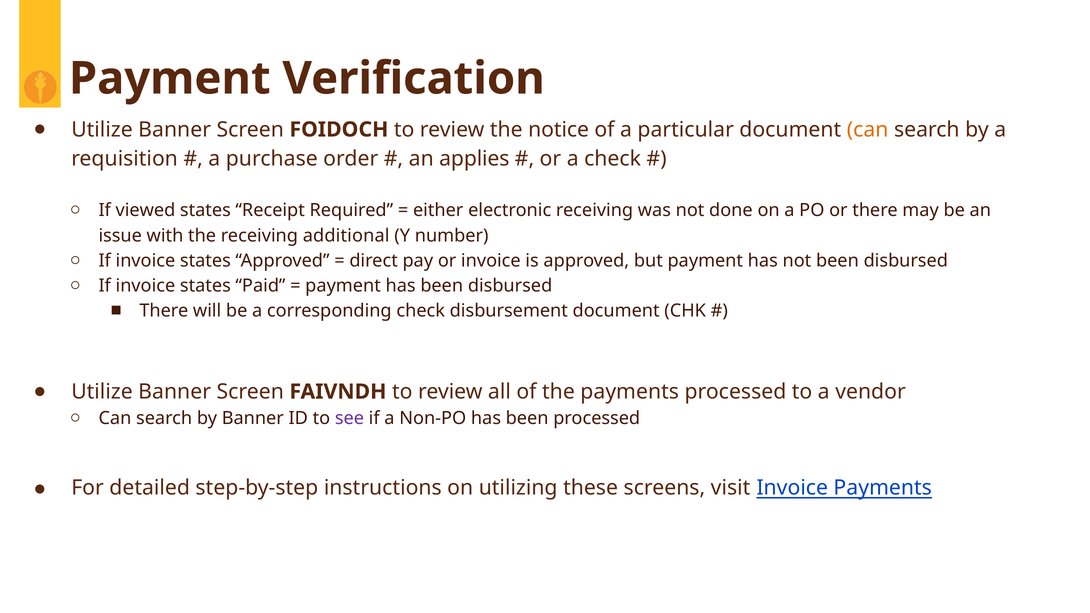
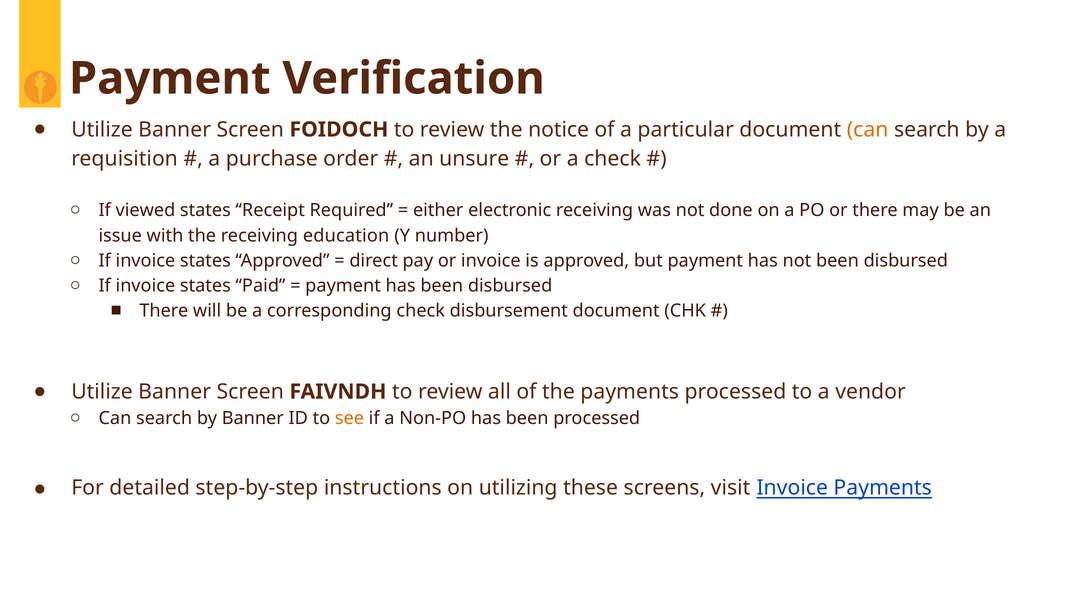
applies: applies -> unsure (474, 159)
additional: additional -> education (346, 236)
see colour: purple -> orange (350, 418)
